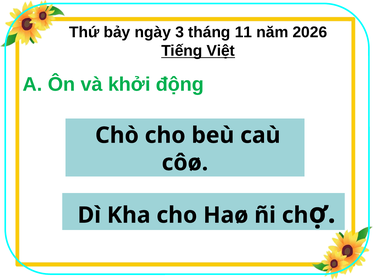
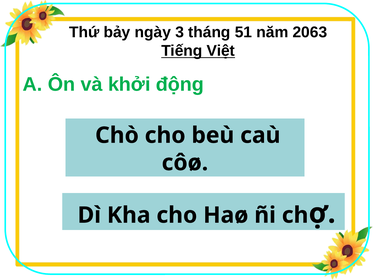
11: 11 -> 51 (243, 32)
2026: 2026 -> 2063 (310, 32)
